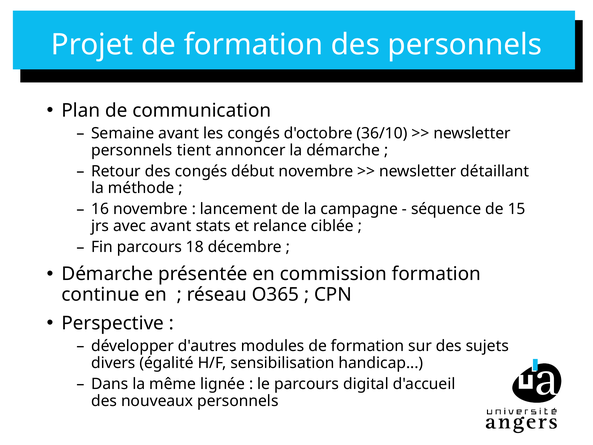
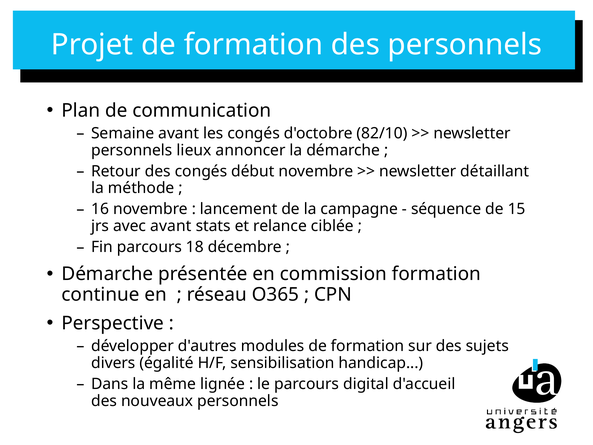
36/10: 36/10 -> 82/10 (382, 133)
tient: tient -> lieux (194, 150)
